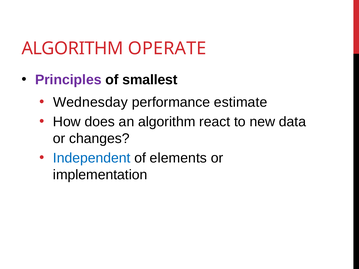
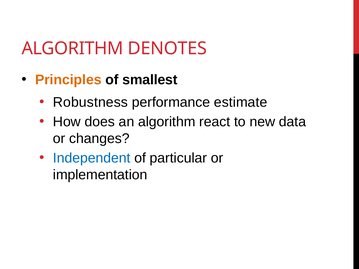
OPERATE: OPERATE -> DENOTES (167, 49)
Principles colour: purple -> orange (68, 80)
Wednesday: Wednesday -> Robustness (90, 102)
elements: elements -> particular (178, 158)
